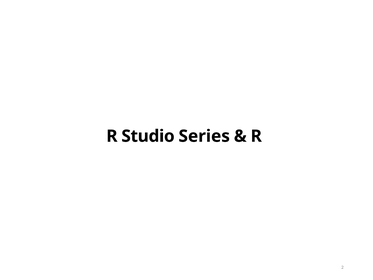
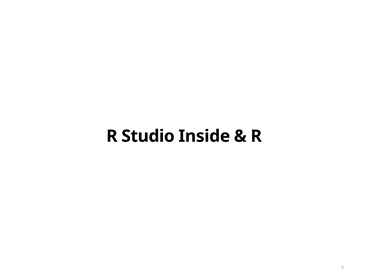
Series: Series -> Inside (204, 136)
